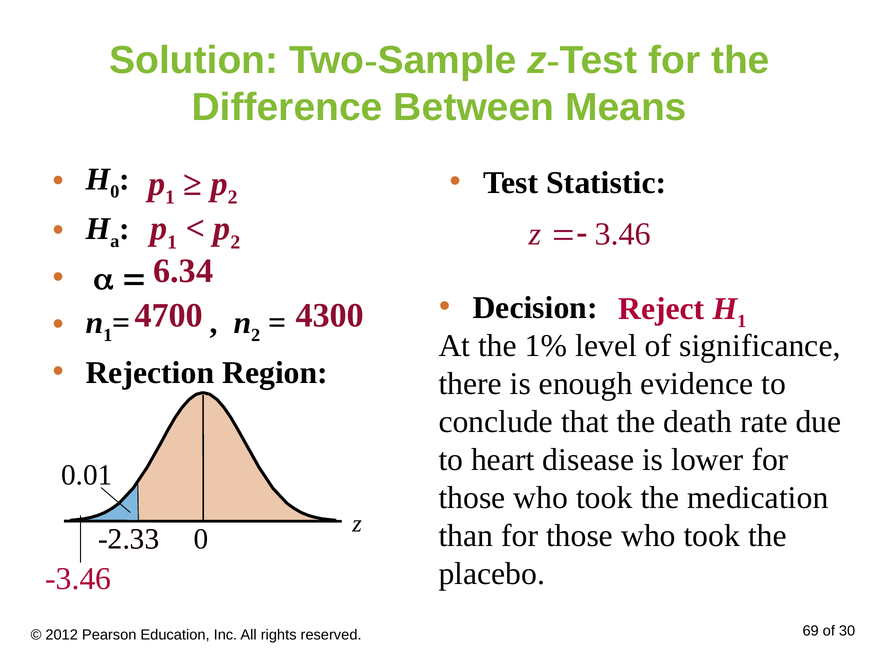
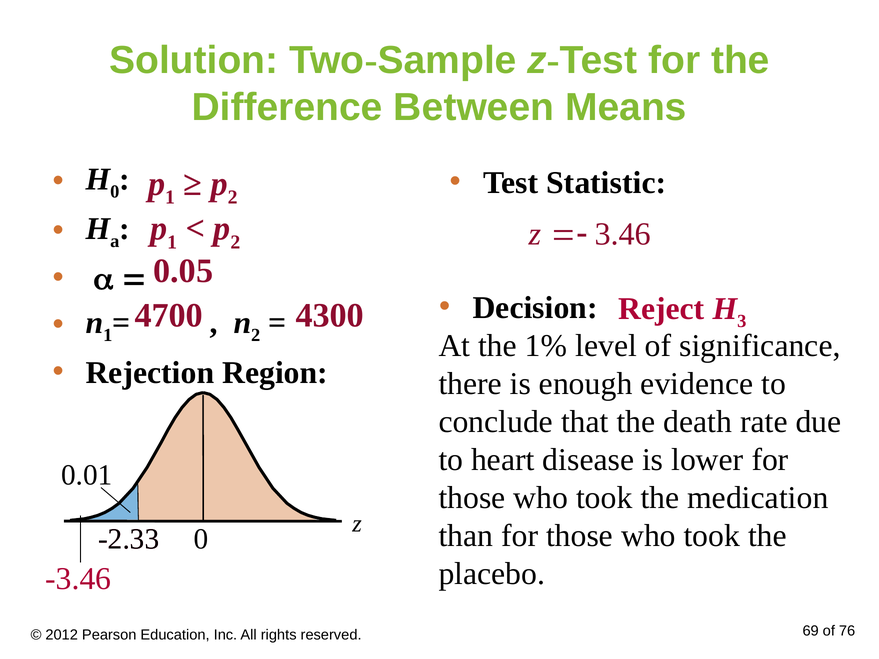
6.34: 6.34 -> 0.05 (183, 271)
1: 1 -> 3 (742, 321)
30: 30 -> 76 (847, 631)
